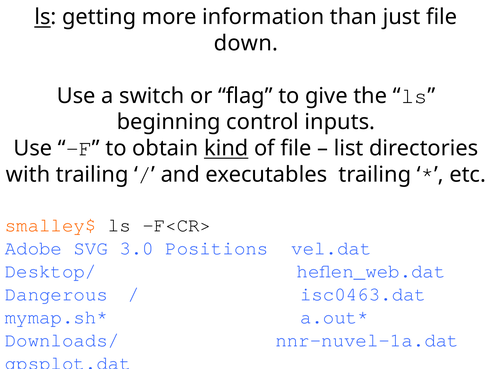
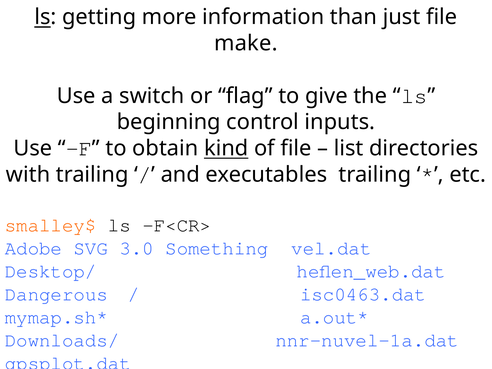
down: down -> make (246, 43)
Positions: Positions -> Something (217, 248)
